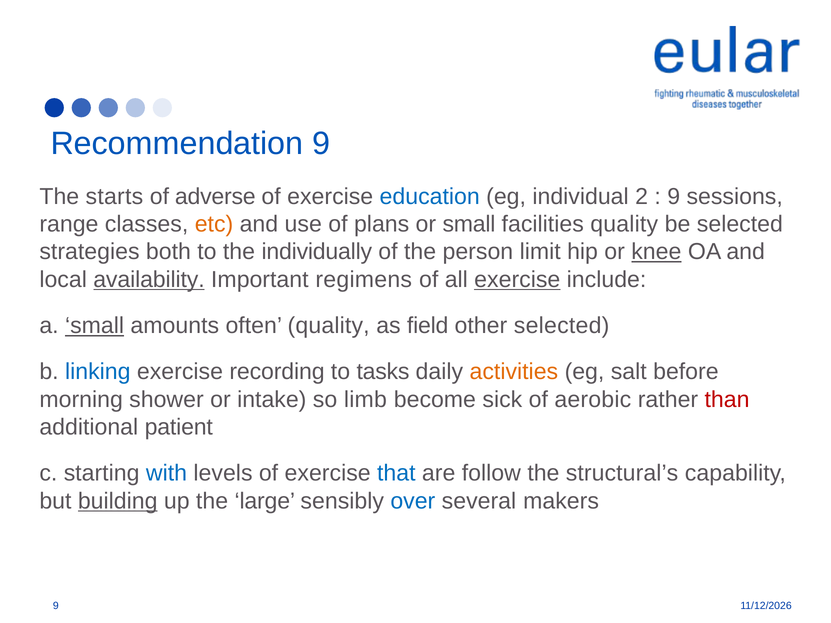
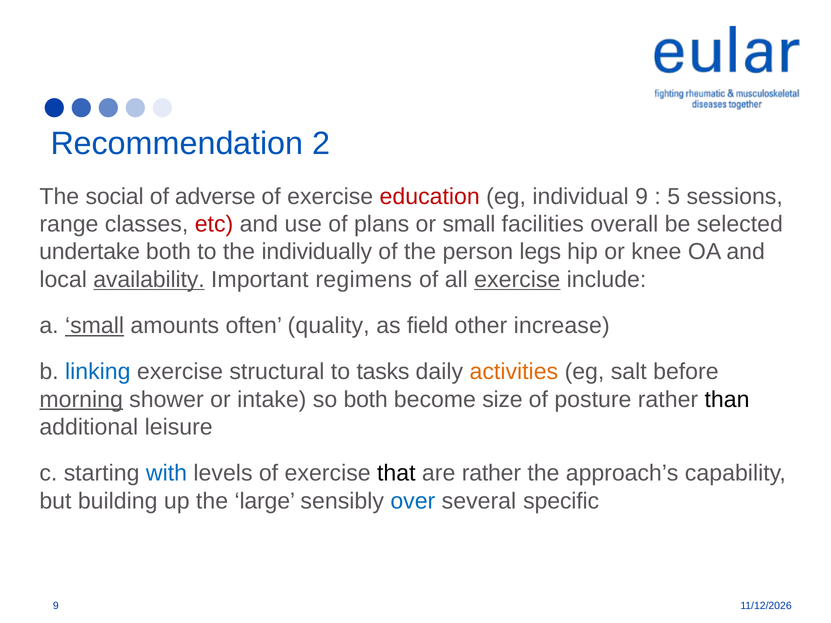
Recommendation 9: 9 -> 2 (321, 144)
starts: starts -> social (115, 196)
education colour: blue -> red (430, 196)
individual 2: 2 -> 9 (642, 196)
9: 9 -> 5 (674, 196)
etc colour: orange -> red (214, 224)
facilities quality: quality -> overall (624, 224)
strategies: strategies -> undertake (90, 252)
limit: limit -> legs (540, 252)
knee underline: present -> none (656, 252)
other selected: selected -> increase (562, 326)
recording: recording -> structural (277, 372)
morning underline: none -> present (81, 400)
so limb: limb -> both (366, 400)
sick: sick -> size (502, 400)
aerobic: aerobic -> posture (593, 400)
than colour: red -> black (727, 400)
patient: patient -> leisure (179, 427)
that colour: blue -> black (396, 474)
are follow: follow -> rather (491, 474)
structural’s: structural’s -> approach’s (622, 474)
building underline: present -> none (118, 501)
makers: makers -> specific (561, 501)
